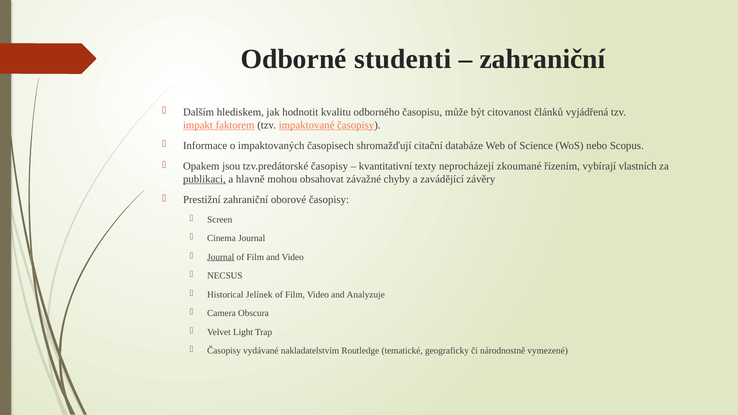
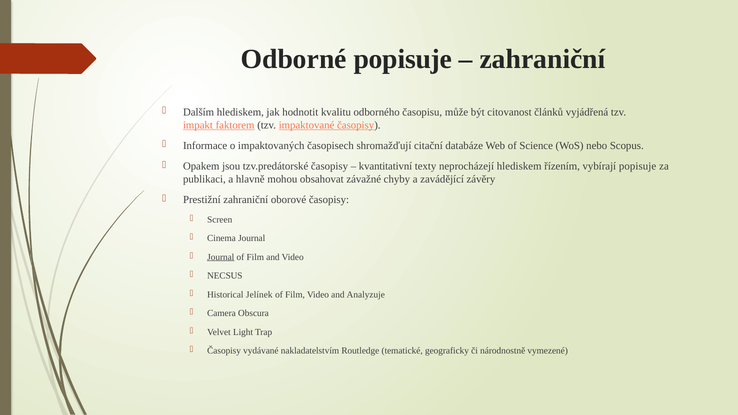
Odborné studenti: studenti -> popisuje (403, 59)
neprocházejí zkoumané: zkoumané -> hlediskem (519, 166)
vybírají vlastních: vlastních -> popisuje (638, 166)
publikaci underline: present -> none (204, 179)
